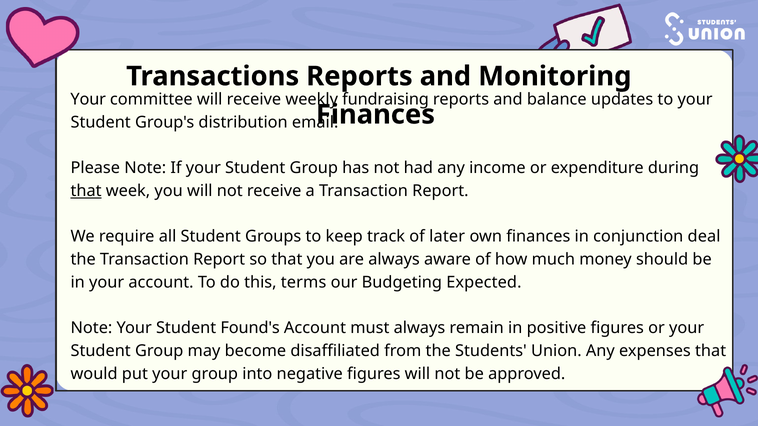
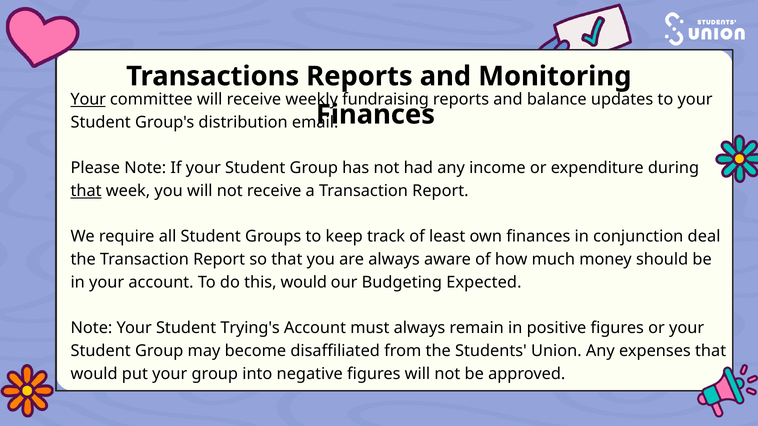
Your underline: none -> present (88, 99)
later: later -> least (447, 237)
this terms: terms -> would (304, 283)
Found's: Found's -> Trying's (250, 328)
